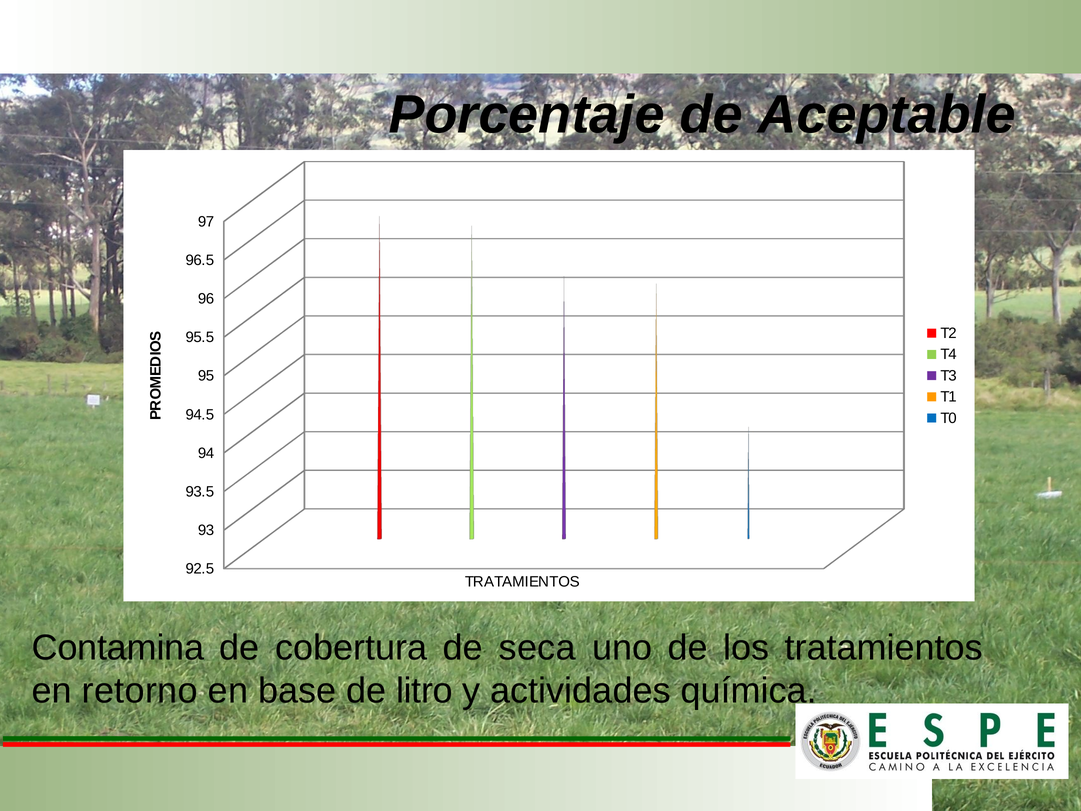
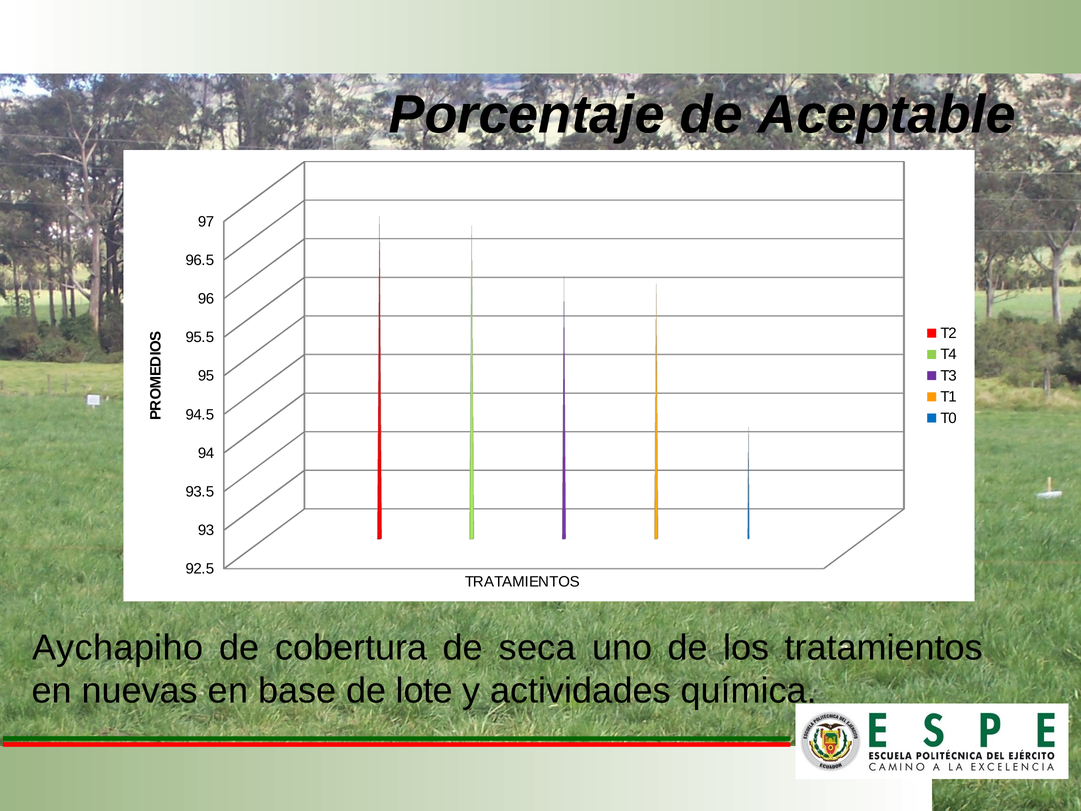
Contamina: Contamina -> Aychapiho (118, 648)
retorno: retorno -> nuevas (140, 691)
litro: litro -> lote (424, 691)
